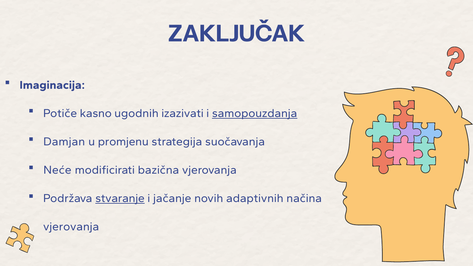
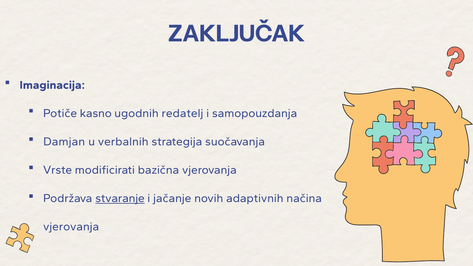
izazivati: izazivati -> redatelj (182, 113)
samopouzdanja underline: present -> none (255, 113)
promjenu: promjenu -> verbalnih (123, 142)
Neće: Neće -> Vrste (58, 170)
